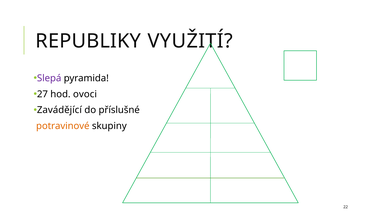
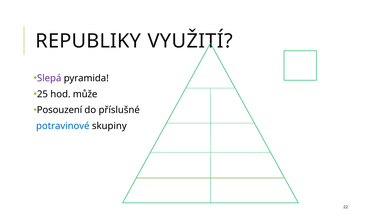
27: 27 -> 25 (42, 94)
ovoci: ovoci -> může (85, 94)
Zavádějící: Zavádějící -> Posouzení (59, 110)
potravinové colour: orange -> blue (63, 126)
